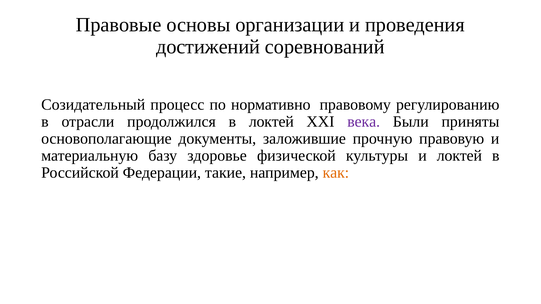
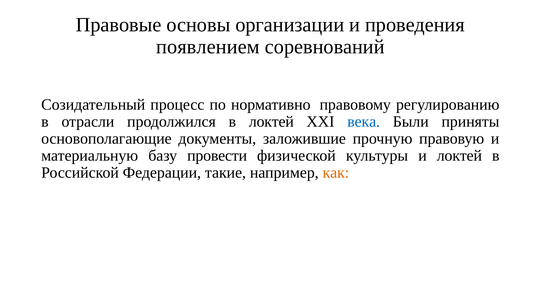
достижений: достижений -> появлением (208, 47)
века colour: purple -> blue (364, 122)
здоровье: здоровье -> провести (217, 156)
